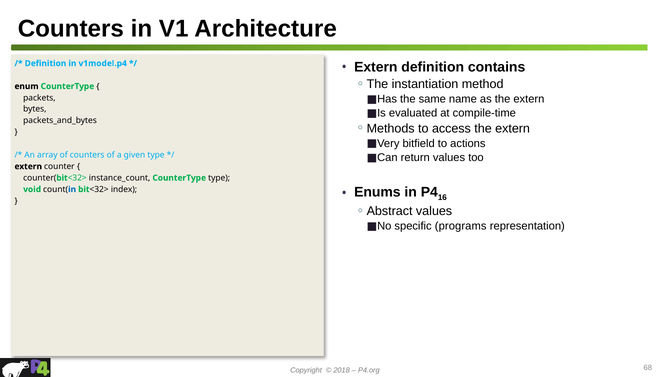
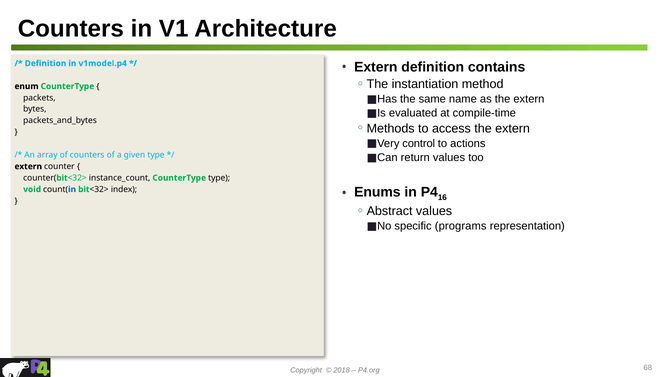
bitfield: bitfield -> control (419, 143)
